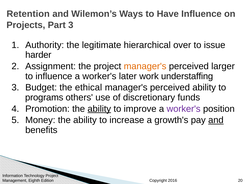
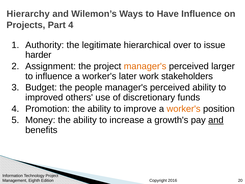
Retention: Retention -> Hierarchy (28, 14)
Part 3: 3 -> 4 (71, 25)
understaffing: understaffing -> stakeholders (187, 76)
ethical: ethical -> people (89, 87)
programs: programs -> improved (44, 97)
ability underline: present -> none (99, 109)
worker's colour: purple -> orange (184, 109)
